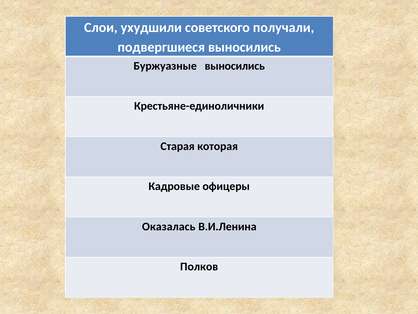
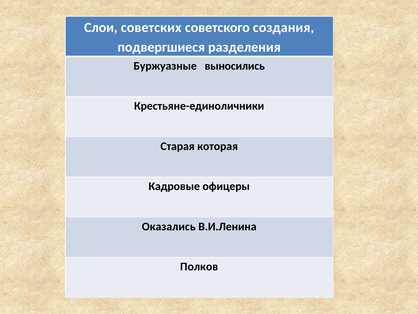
ухудшили: ухудшили -> советских (151, 27)
получали: получали -> создания (284, 27)
подвергшиеся выносились: выносились -> разделения (244, 47)
Оказалась: Оказалась -> Оказались (169, 226)
